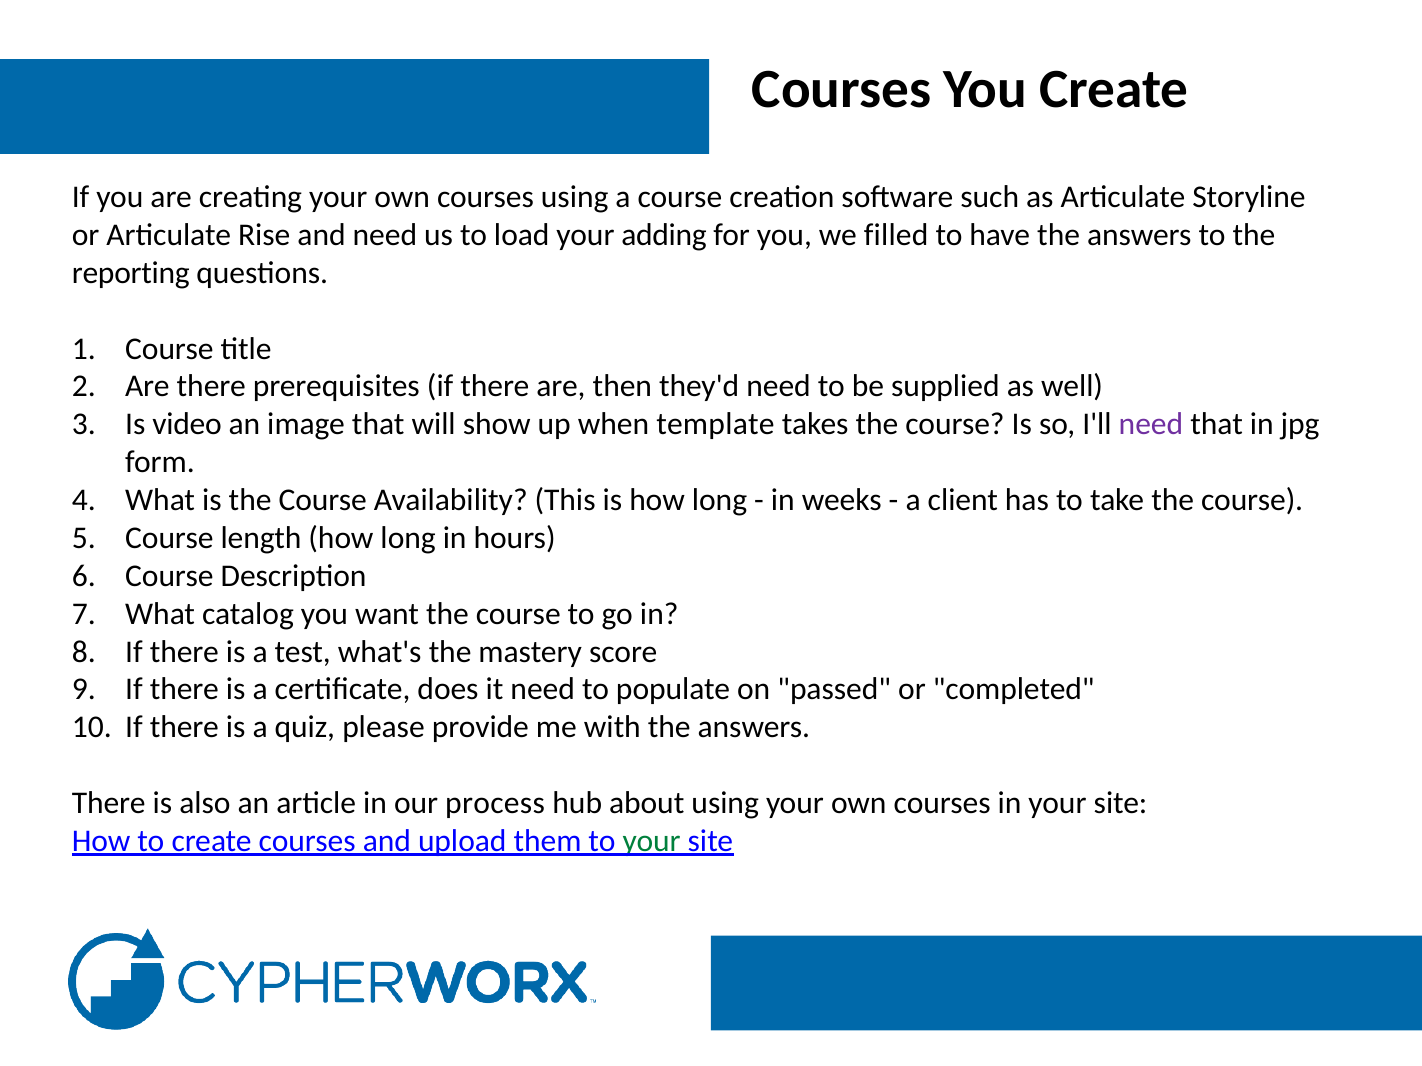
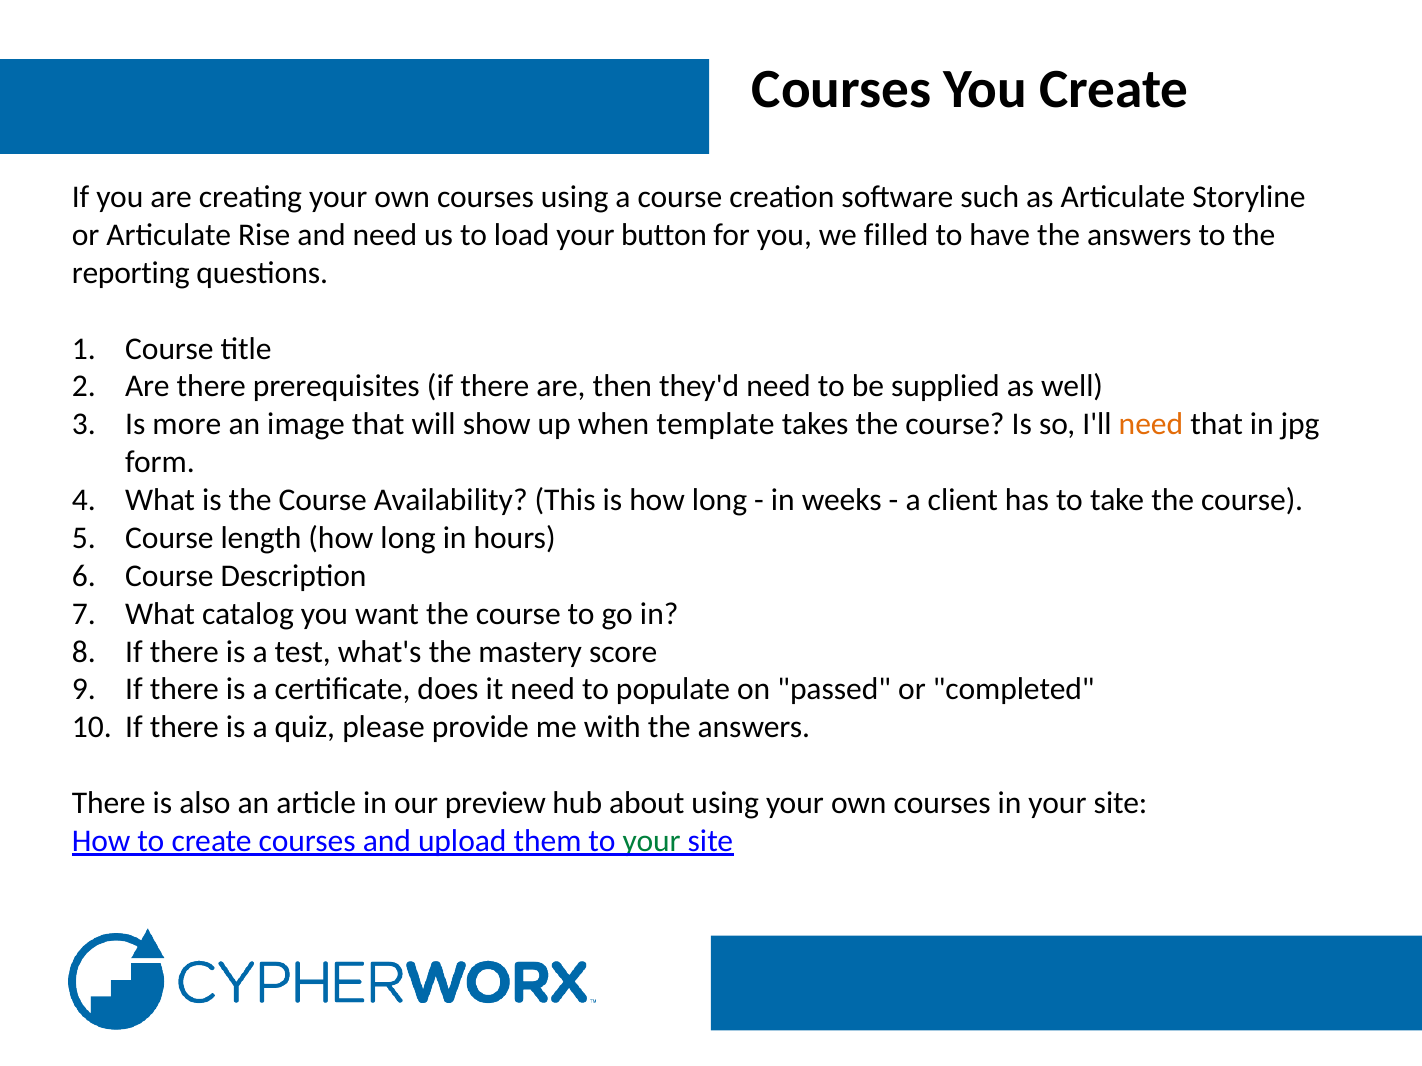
adding: adding -> button (664, 235)
video: video -> more (187, 425)
need colour: purple -> orange (1151, 425)
process: process -> preview (495, 804)
